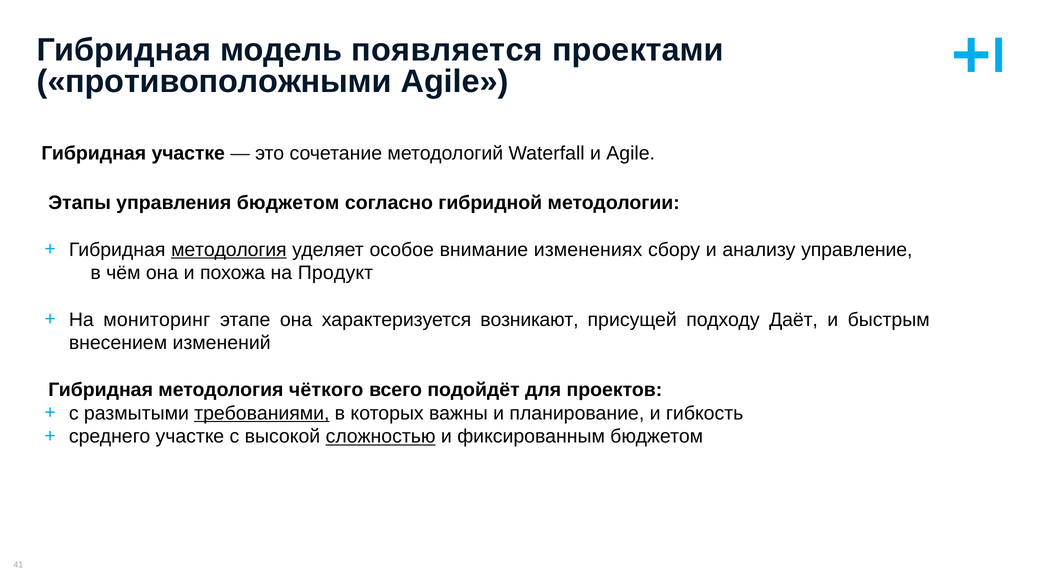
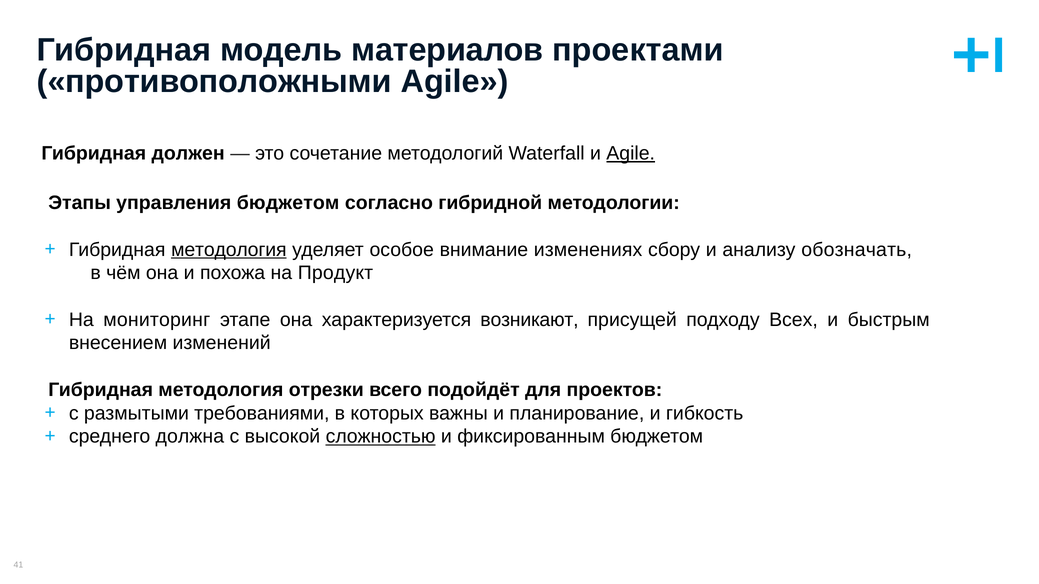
появляется: появляется -> материалов (447, 50)
Гибридная участке: участке -> должен (188, 153)
Agile underline: none -> present (631, 153)
управление: управление -> обозначать (857, 250)
Даёт: Даёт -> Всех (793, 320)
чёткого: чёткого -> отрезки (326, 390)
требованиями underline: present -> none (262, 413)
среднего участке: участке -> должна (190, 437)
